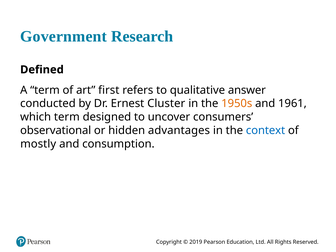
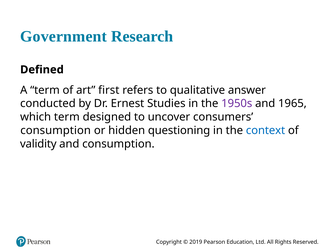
Cluster: Cluster -> Studies (166, 104)
1950s colour: orange -> purple (237, 104)
1961: 1961 -> 1965 (292, 104)
observational: observational -> consumption (56, 130)
advantages: advantages -> questioning (179, 130)
mostly: mostly -> validity (38, 144)
